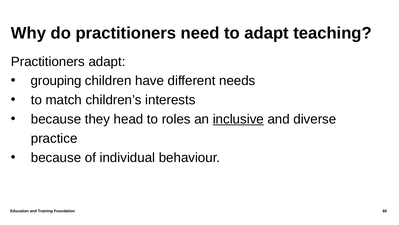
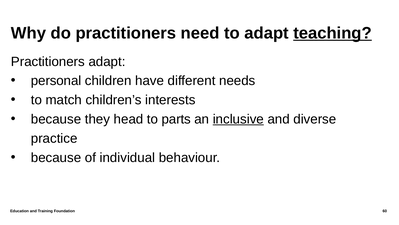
teaching underline: none -> present (333, 33)
grouping: grouping -> personal (56, 81)
roles: roles -> parts (176, 119)
